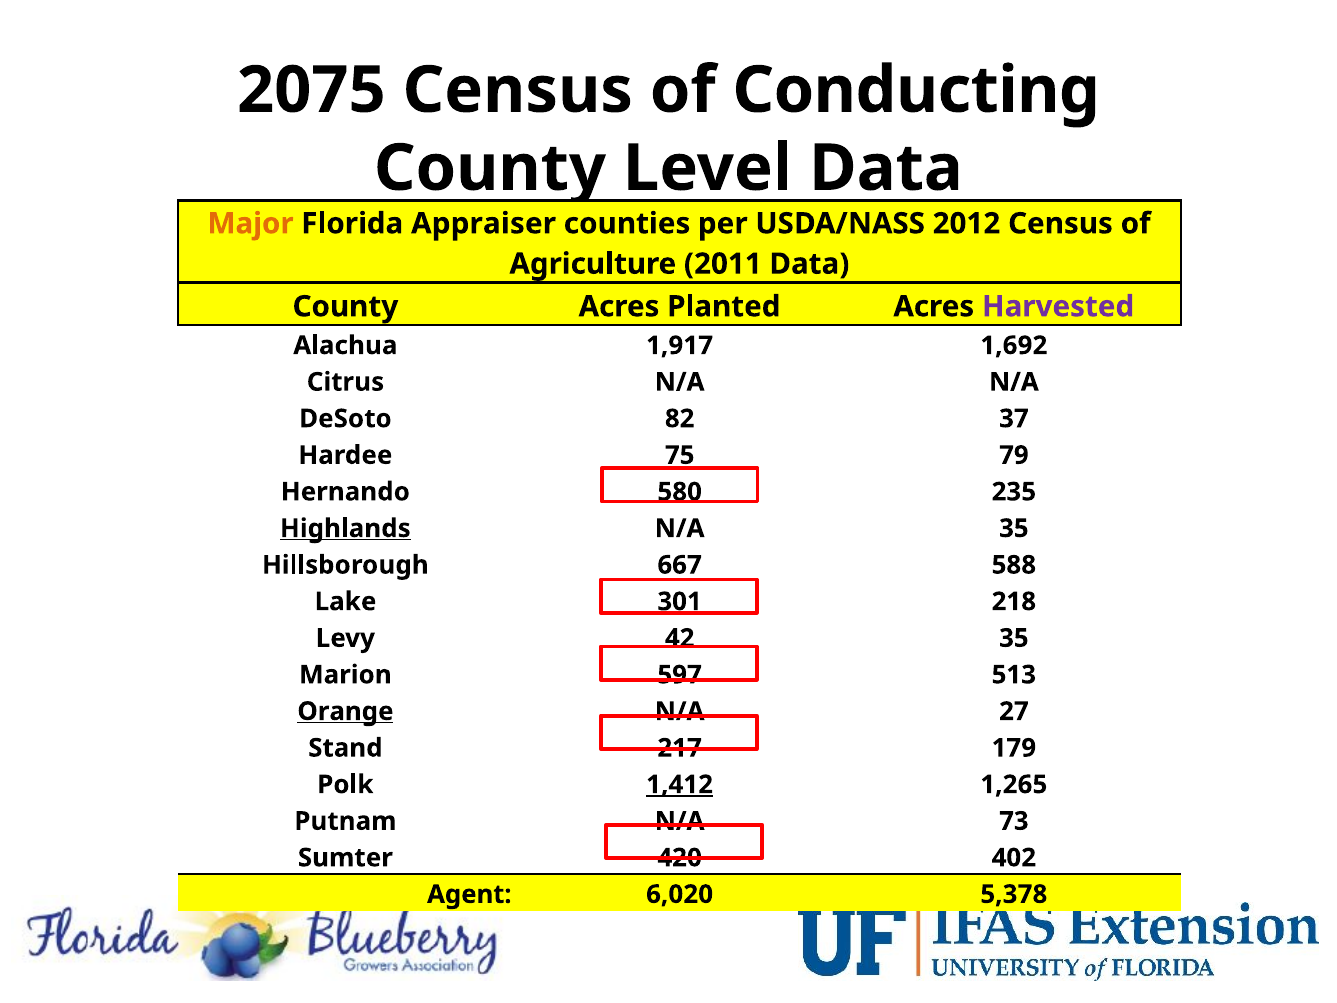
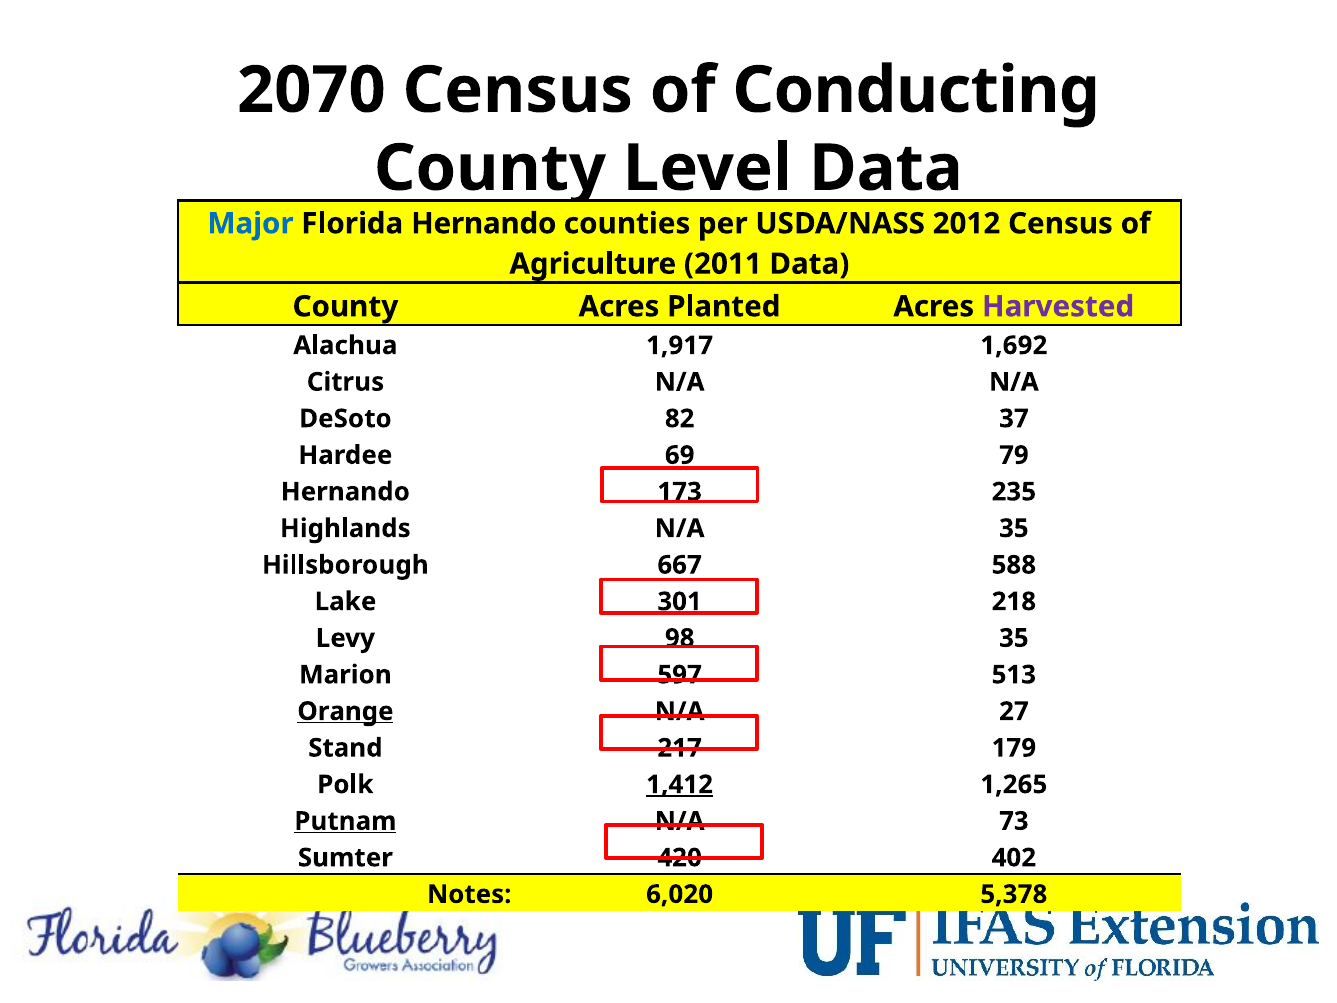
2075: 2075 -> 2070 (311, 90)
Major colour: orange -> blue (251, 224)
Florida Appraiser: Appraiser -> Hernando (484, 224)
75: 75 -> 69 (680, 455)
580: 580 -> 173 (680, 492)
Highlands underline: present -> none (345, 528)
42: 42 -> 98 (680, 638)
Putnam underline: none -> present (345, 821)
Agent: Agent -> Notes (469, 894)
